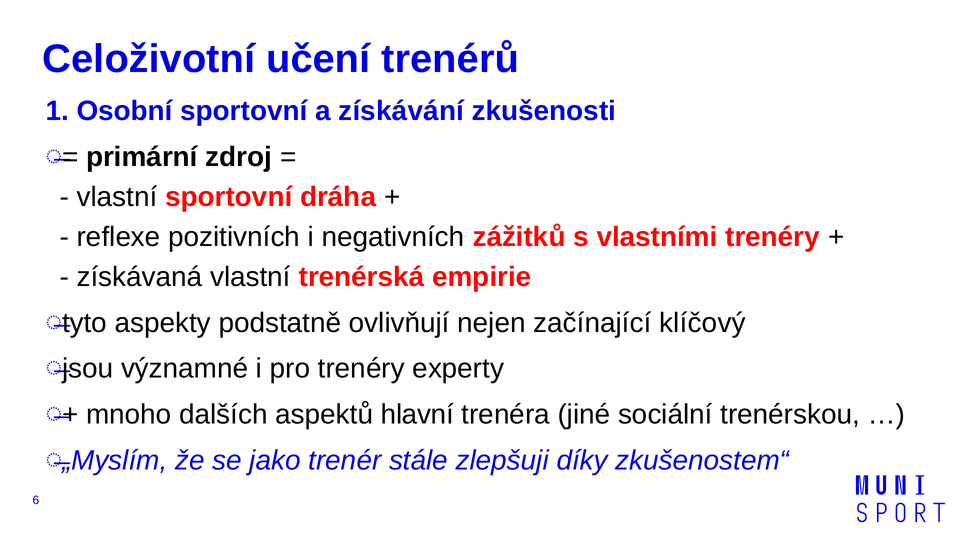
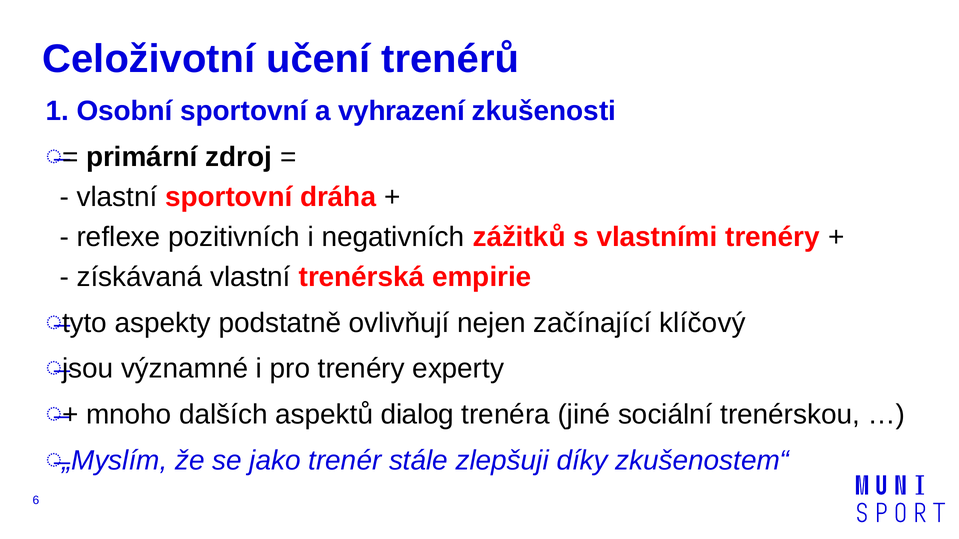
získávání: získávání -> vyhrazení (401, 111)
hlavní: hlavní -> dialog (417, 415)
